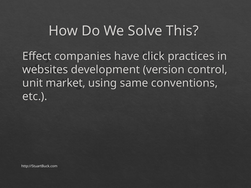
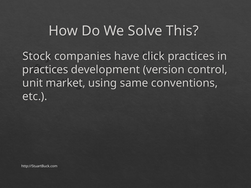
Effect: Effect -> Stock (37, 56)
websites: websites -> practices (45, 70)
